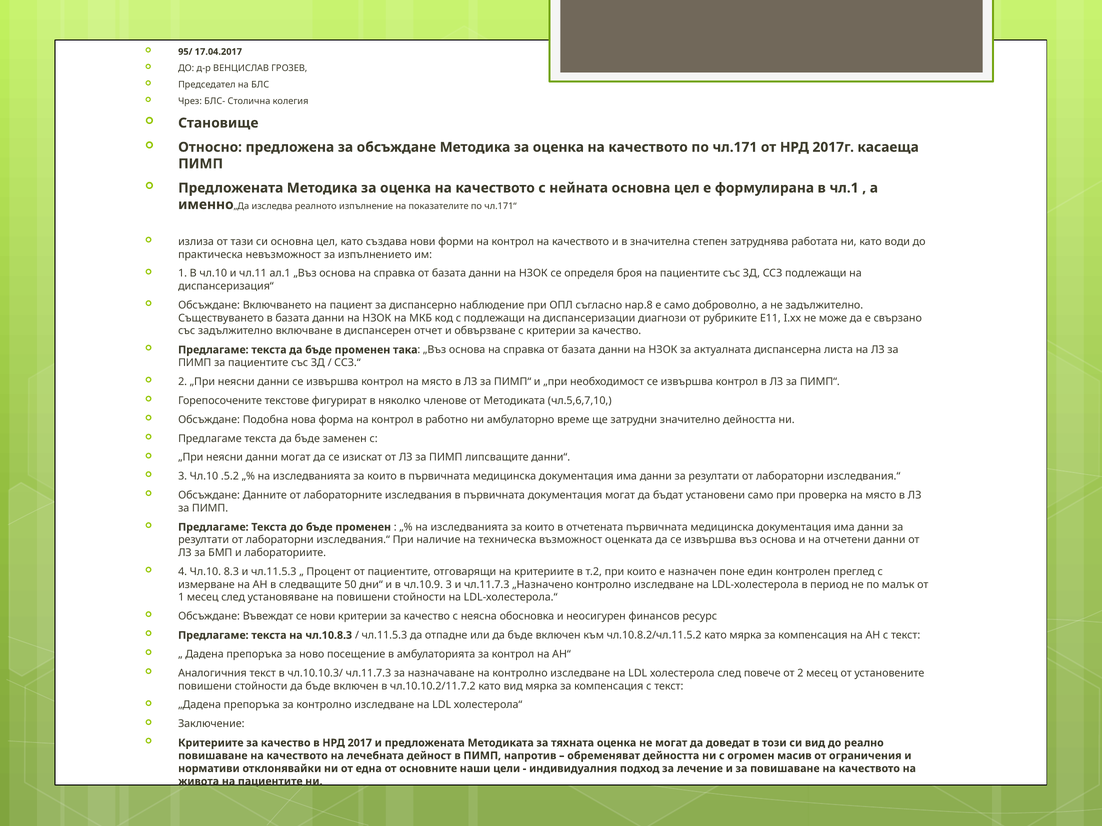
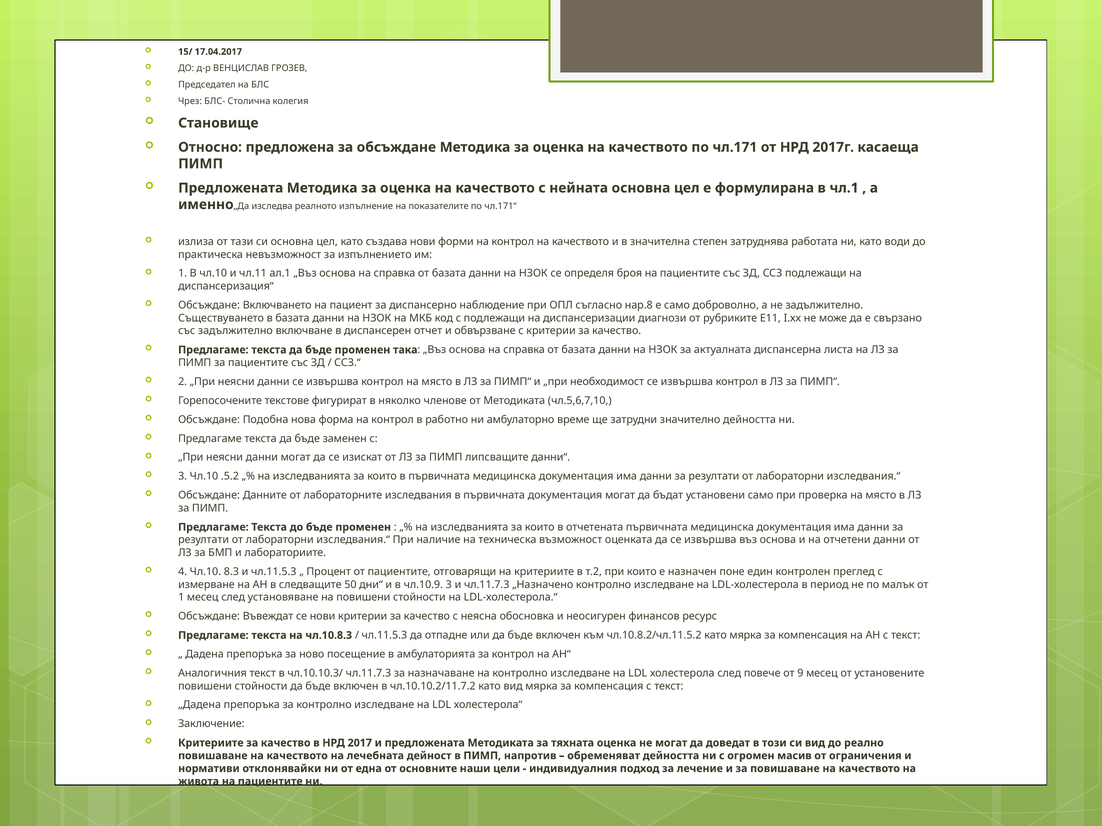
95/: 95/ -> 15/ (185, 52)
от 2: 2 -> 9 (800, 674)
